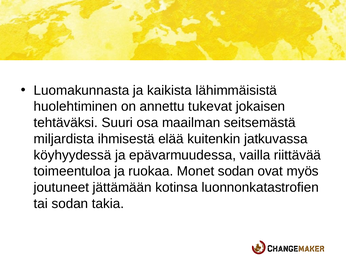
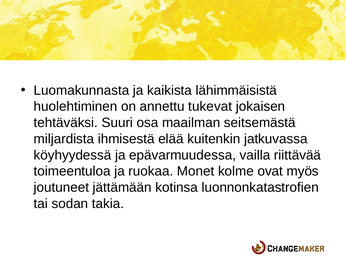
Monet sodan: sodan -> kolme (236, 171)
